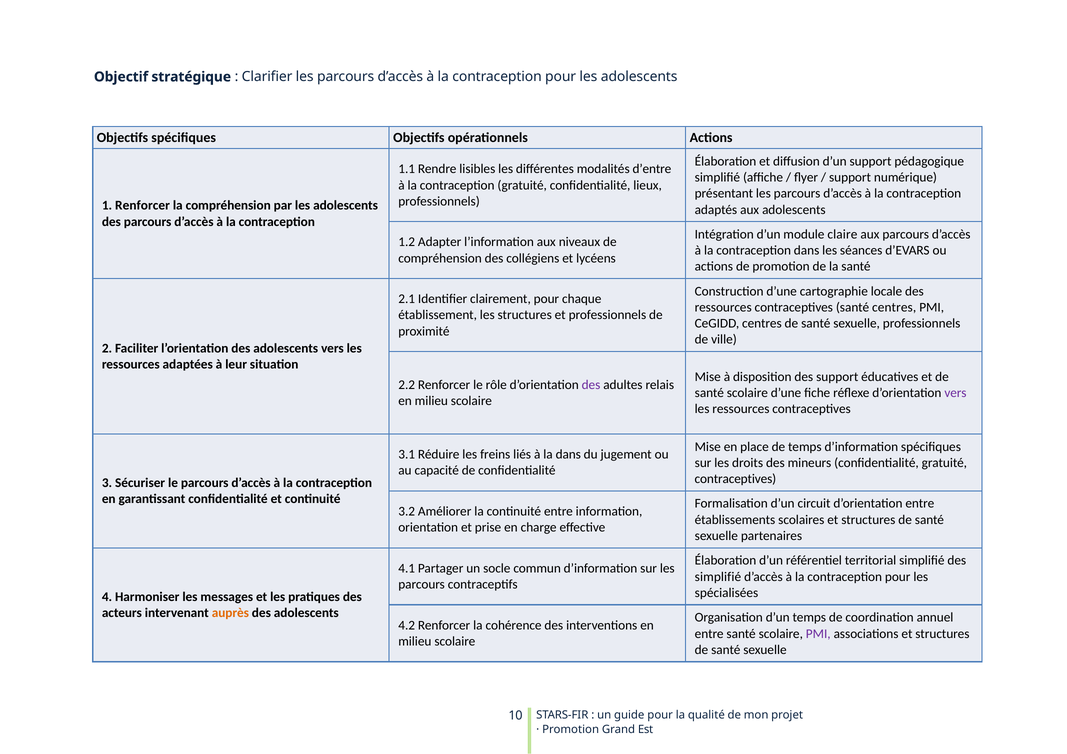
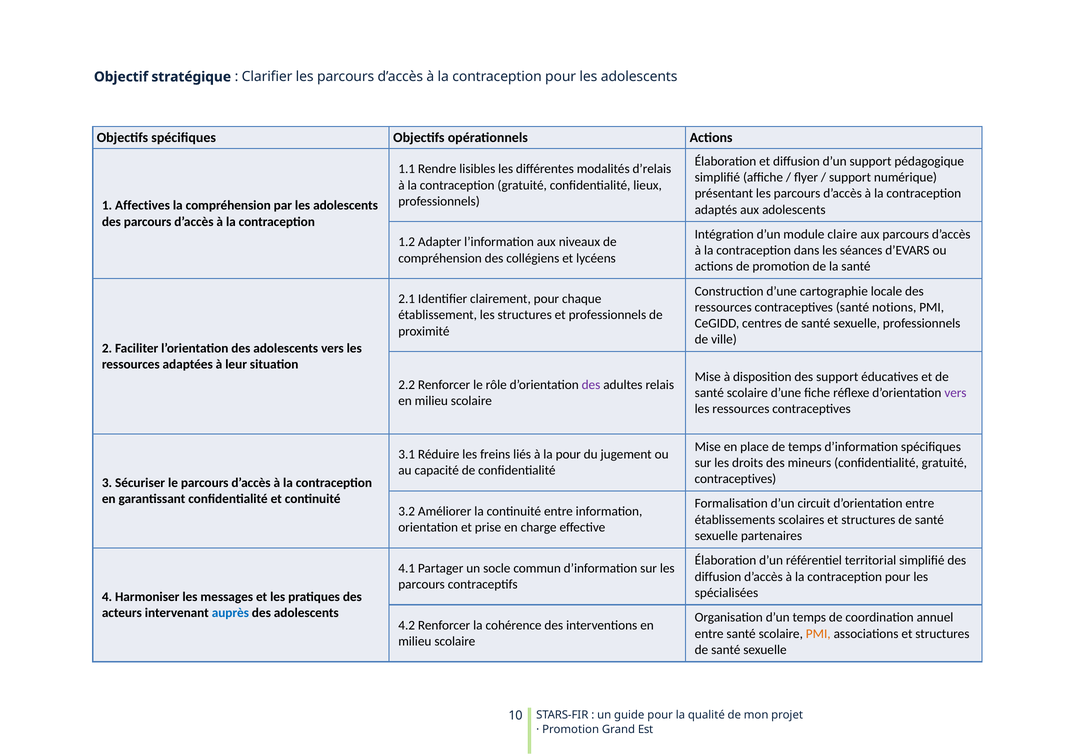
d’entre: d’entre -> d’relais (652, 169)
1 Renforcer: Renforcer -> Affectives (143, 206)
santé centres: centres -> notions (894, 308)
la dans: dans -> pour (568, 455)
simplifié: simplifié -> diffusion (718, 577)
auprès colour: orange -> blue (230, 613)
PMI colour: purple -> orange (818, 634)
